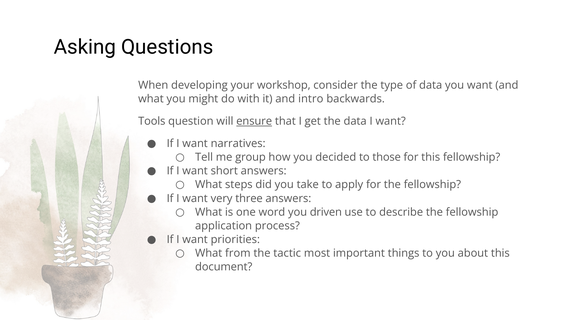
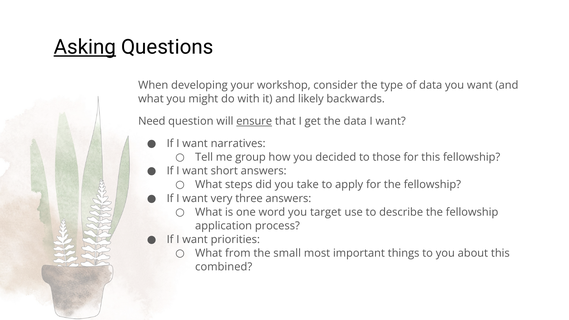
Asking underline: none -> present (85, 47)
intro: intro -> likely (311, 99)
Tools: Tools -> Need (152, 121)
driven: driven -> target (326, 212)
tactic: tactic -> small (287, 253)
document: document -> combined (224, 267)
